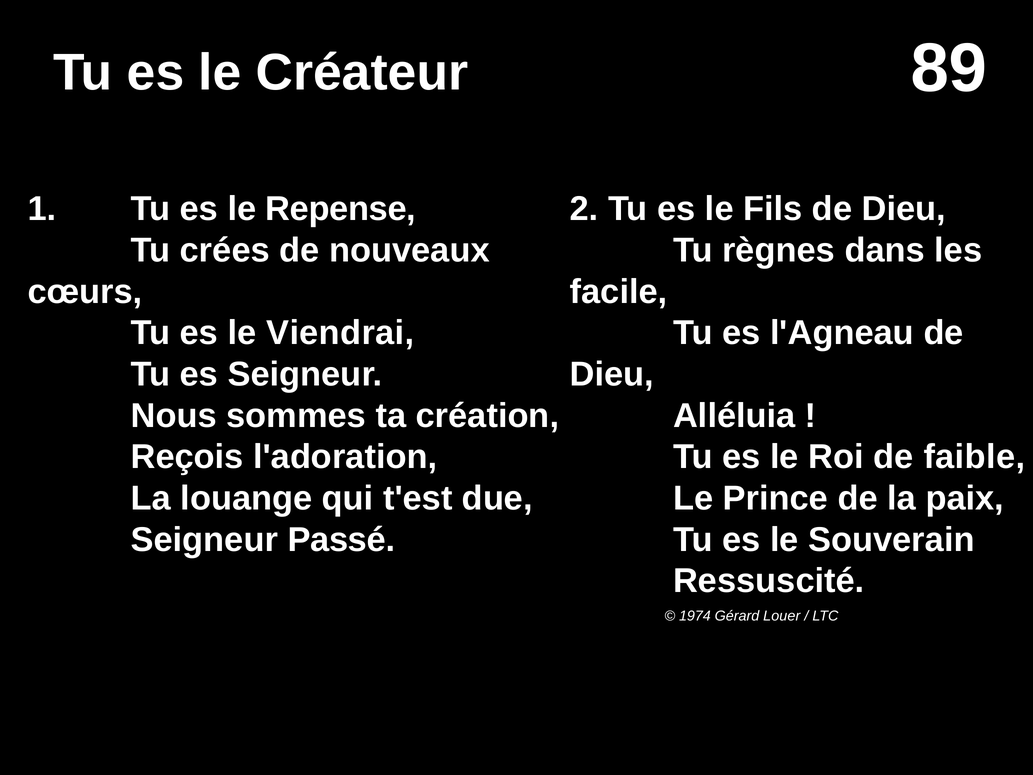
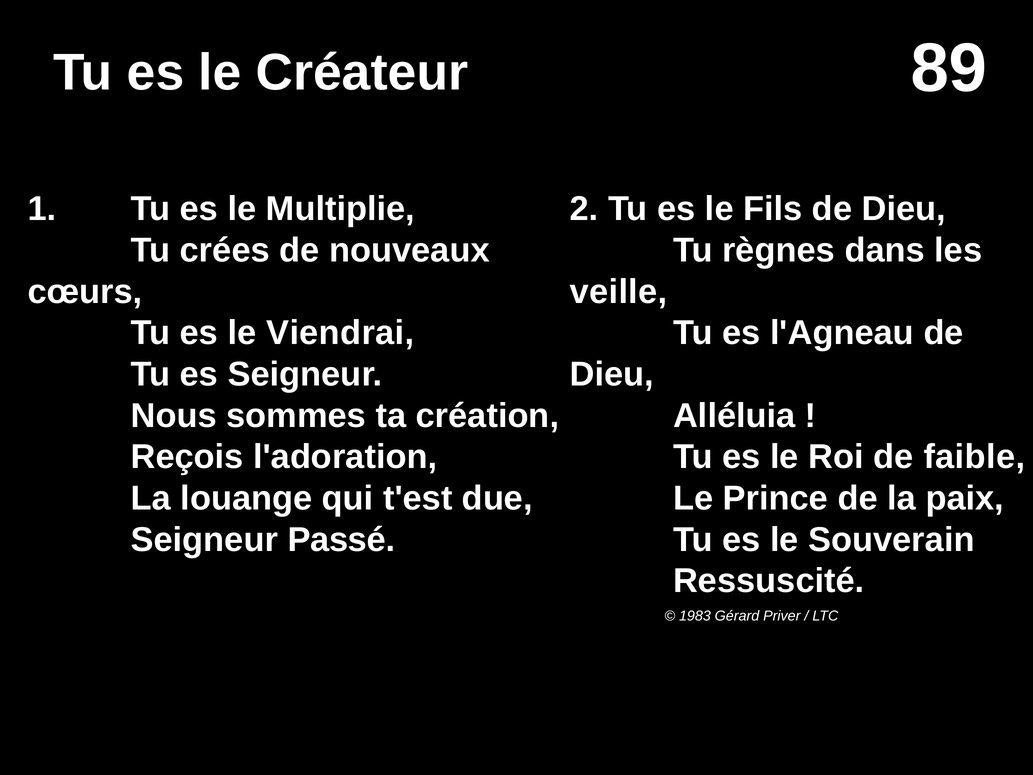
Repense: Repense -> Multiplie (340, 209)
facile: facile -> veille (618, 292)
1974: 1974 -> 1983 (695, 616)
Louer: Louer -> Priver (782, 616)
